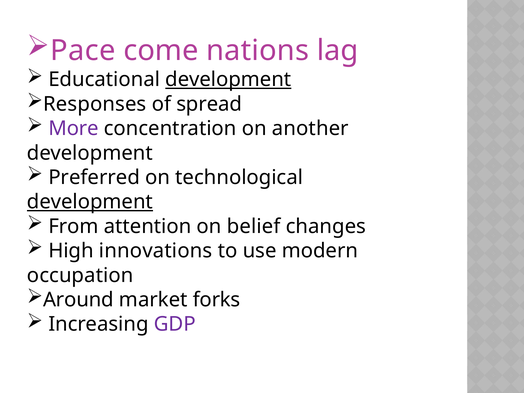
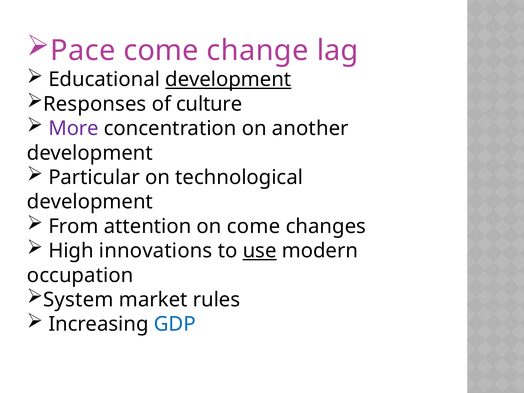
nations: nations -> change (258, 51)
spread: spread -> culture (209, 104)
Preferred: Preferred -> Particular (94, 177)
development underline: present -> none (90, 202)
on belief: belief -> come (254, 226)
use underline: none -> present (260, 251)
Around: Around -> System (78, 300)
forks: forks -> rules (216, 300)
GDP colour: purple -> blue (175, 324)
